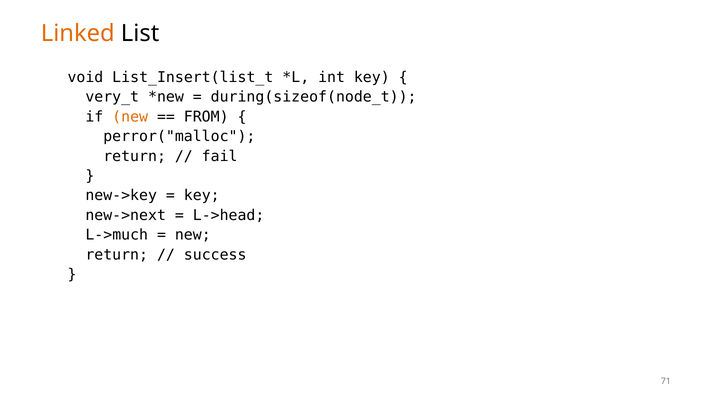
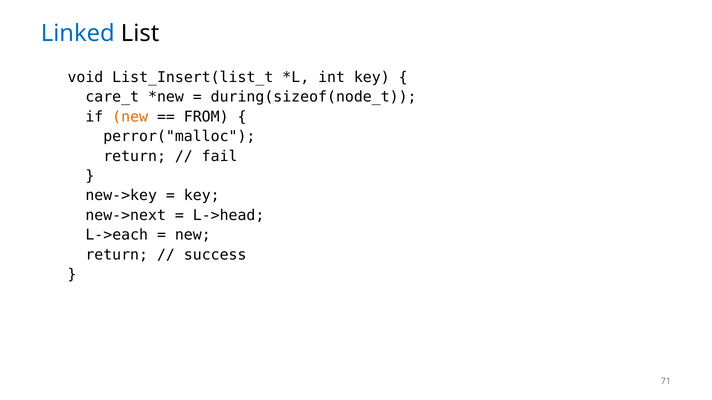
Linked colour: orange -> blue (78, 33)
very_t: very_t -> care_t (112, 97)
L->much: L->much -> L->each (117, 235)
